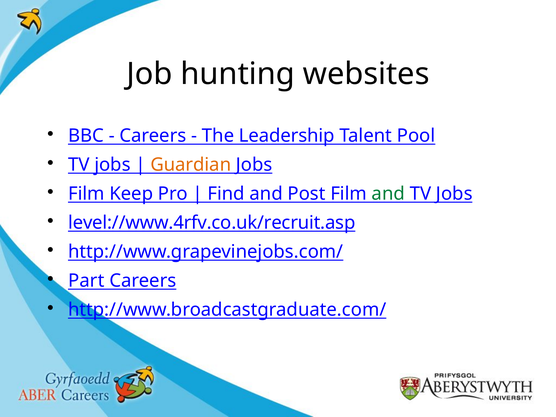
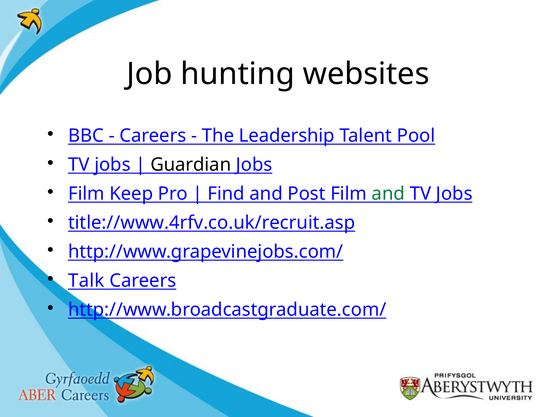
Guardian colour: orange -> black (191, 165)
level://www.4rfv.co.uk/recruit.asp: level://www.4rfv.co.uk/recruit.asp -> title://www.4rfv.co.uk/recruit.asp (212, 223)
Part: Part -> Talk (86, 281)
